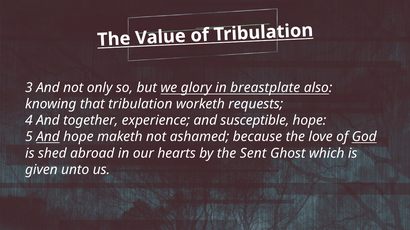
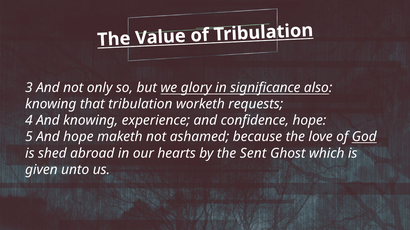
breastplate: breastplate -> significance (265, 88)
And together: together -> knowing (91, 121)
susceptible: susceptible -> confidence (255, 121)
And underline: present -> none (48, 137)
